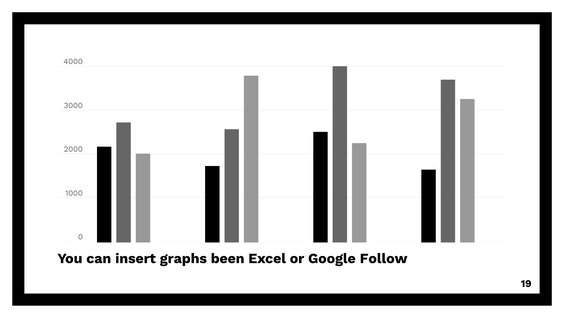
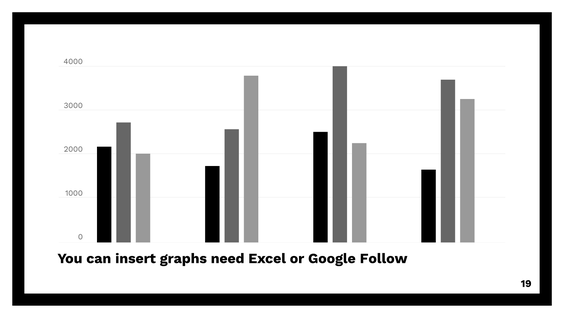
been: been -> need (228, 259)
